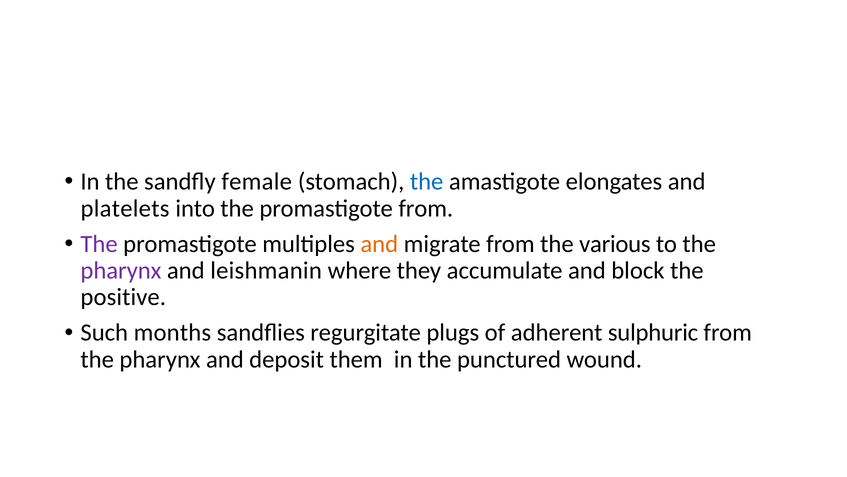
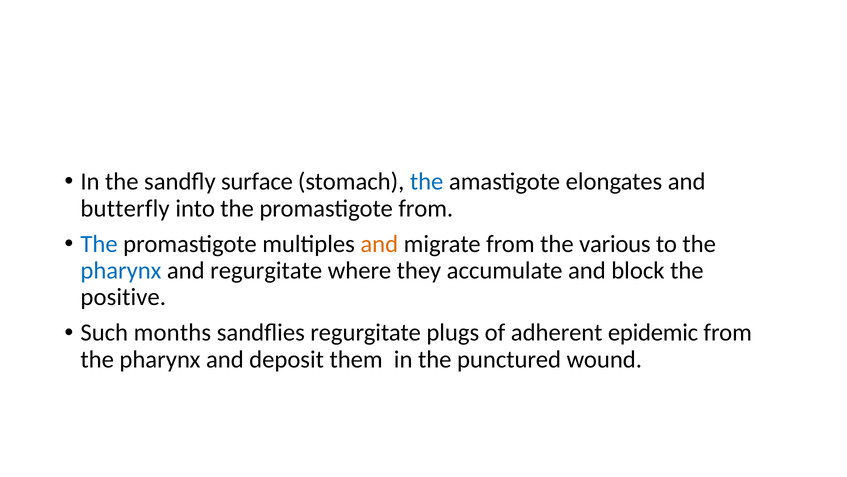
female: female -> surface (257, 182)
platelets: platelets -> butterfly (125, 208)
The colour: purple -> blue (99, 244)
pharynx colour: purple -> blue (121, 270)
and leishmanin: leishmanin -> regurgitate (266, 270)
sulphuric: sulphuric -> epidemic (653, 332)
